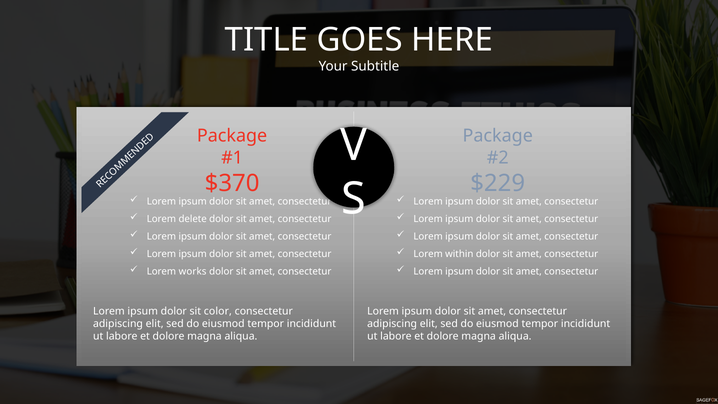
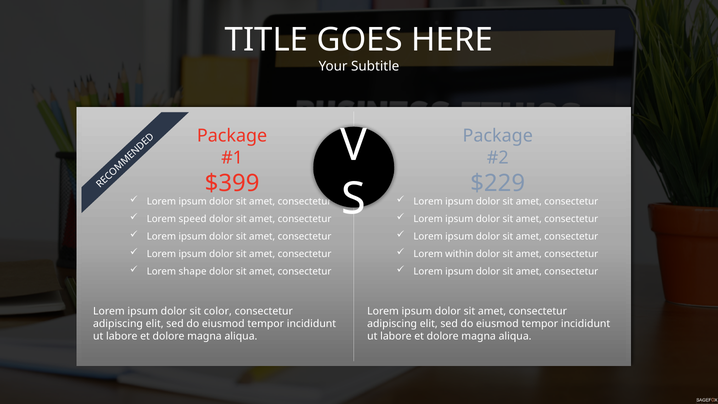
$370: $370 -> $399 (232, 183)
delete: delete -> speed (193, 219)
works: works -> shape (193, 272)
